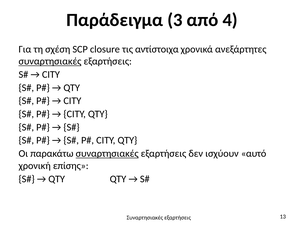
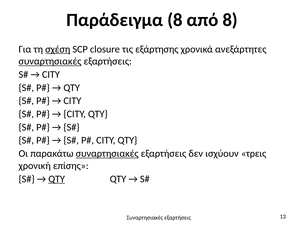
Παράδειγμα 3: 3 -> 8 (175, 20)
από 4: 4 -> 8 (230, 20)
σχέση underline: none -> present (58, 49)
αντίστοιχα: αντίστοιχα -> εξάρτησης (157, 49)
αυτό: αυτό -> τρεις (254, 154)
QTY underline: none -> present (57, 179)
